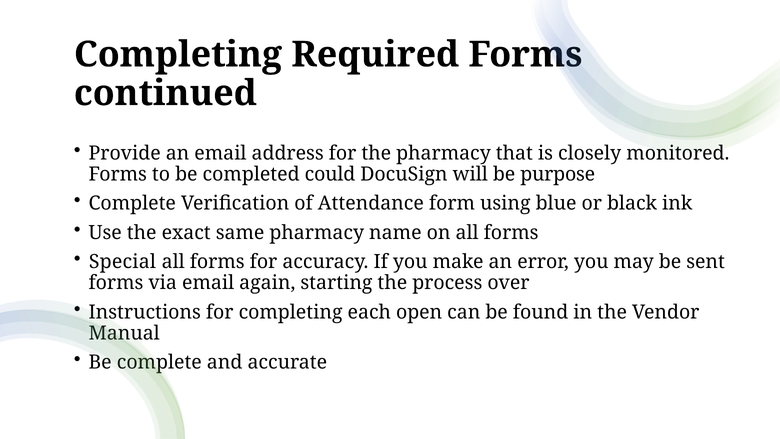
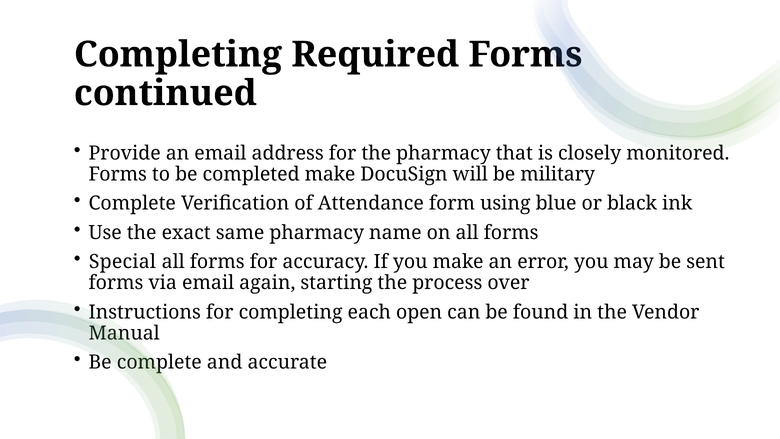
completed could: could -> make (330, 174)
purpose: purpose -> military (558, 174)
